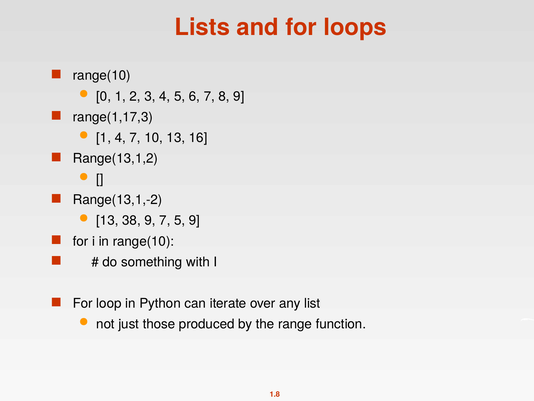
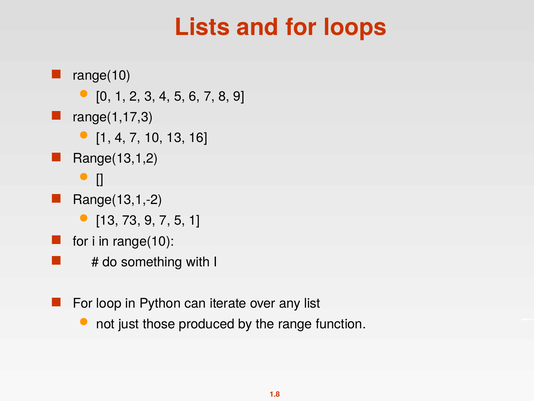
38: 38 -> 73 (131, 220)
5 9: 9 -> 1 (194, 220)
